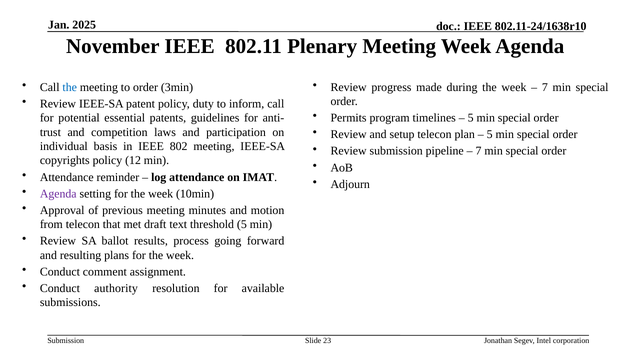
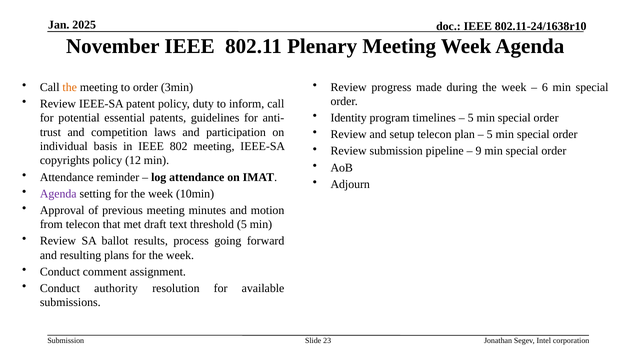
the colour: blue -> orange (70, 87)
7: 7 -> 6 (545, 87)
Permits: Permits -> Identity (349, 118)
7: 7 -> 9 (479, 151)
